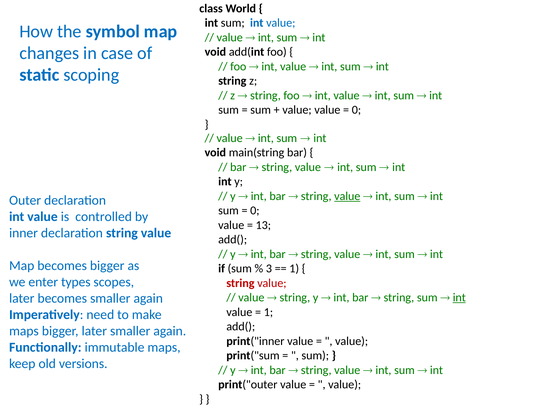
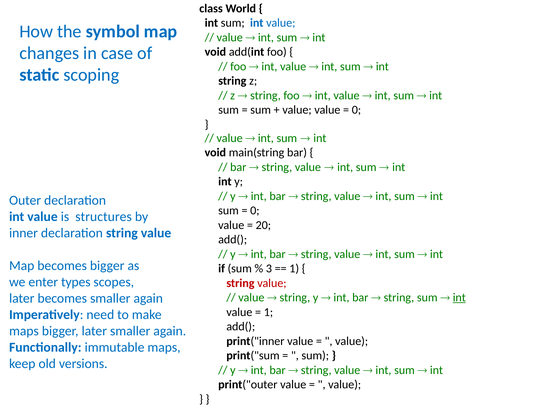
value underline: present -> none (347, 196)
controlled: controlled -> structures (104, 216)
13: 13 -> 20 (263, 225)
